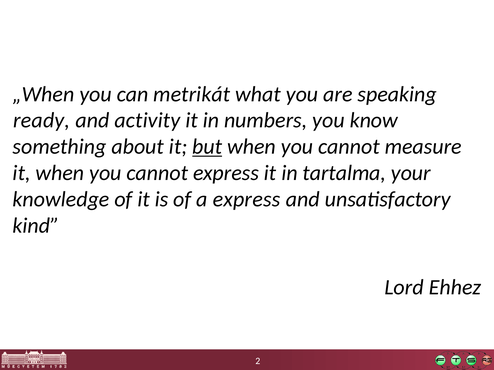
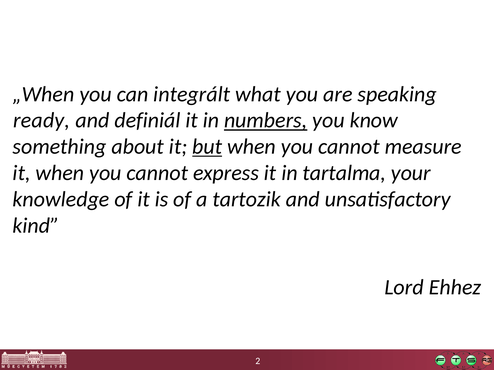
metrikát: metrikát -> integrált (192, 94)
activity: activity -> definiál (147, 121)
numbers underline: none -> present (266, 121)
a express: express -> tartozik (247, 200)
